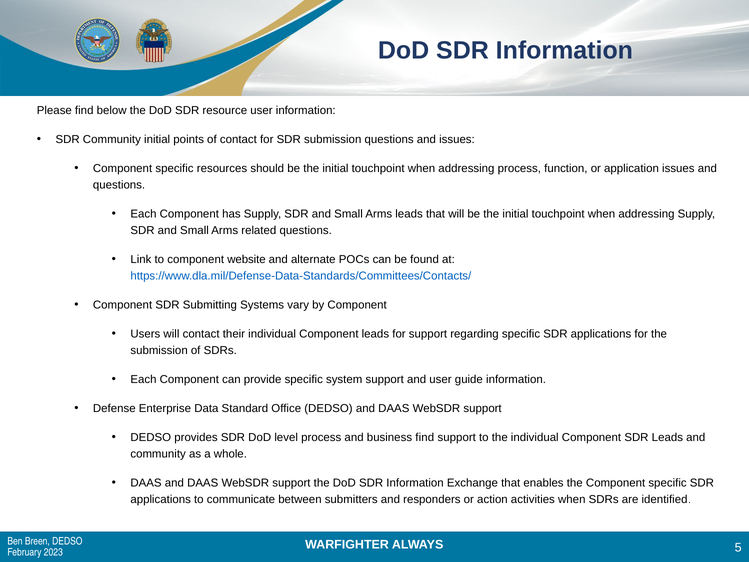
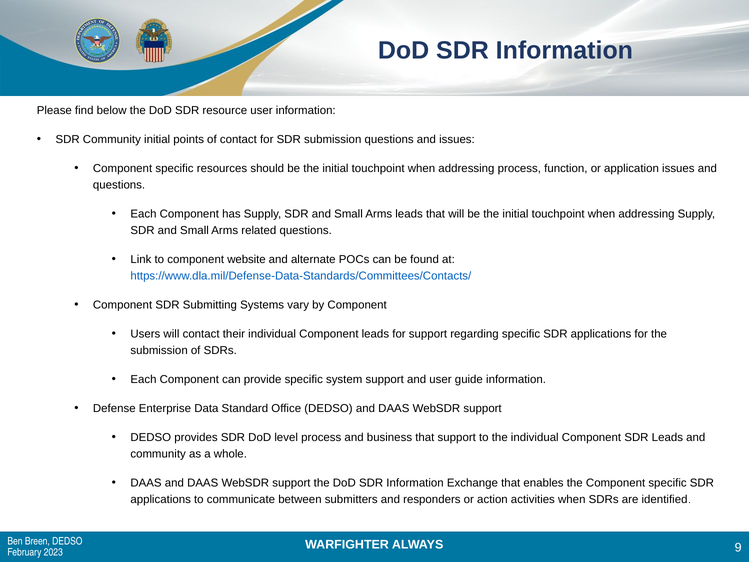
business find: find -> that (425, 437)
5: 5 -> 9 (738, 548)
